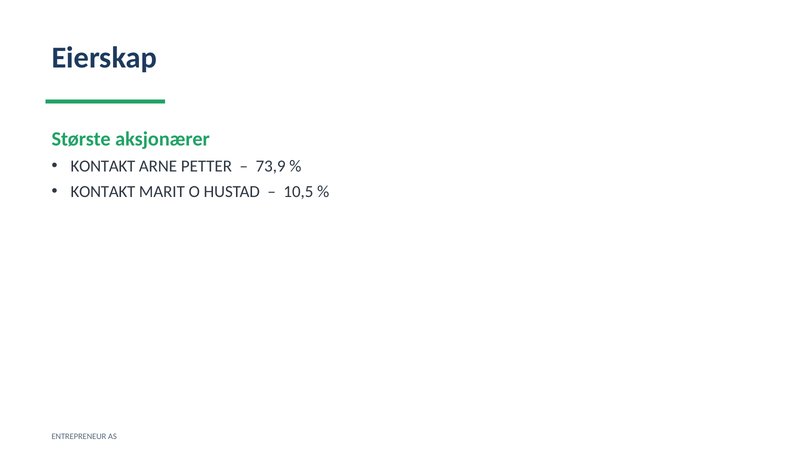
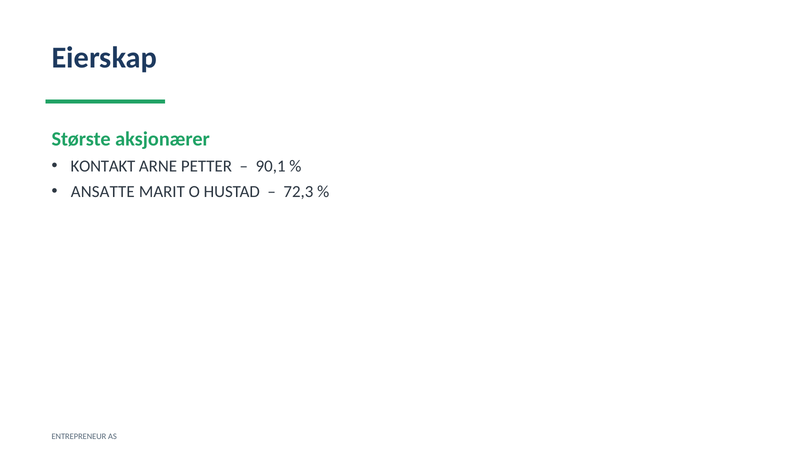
73,9: 73,9 -> 90,1 (271, 167)
KONTAKT: KONTAKT -> ANSATTE (103, 192)
10,5: 10,5 -> 72,3 (298, 192)
